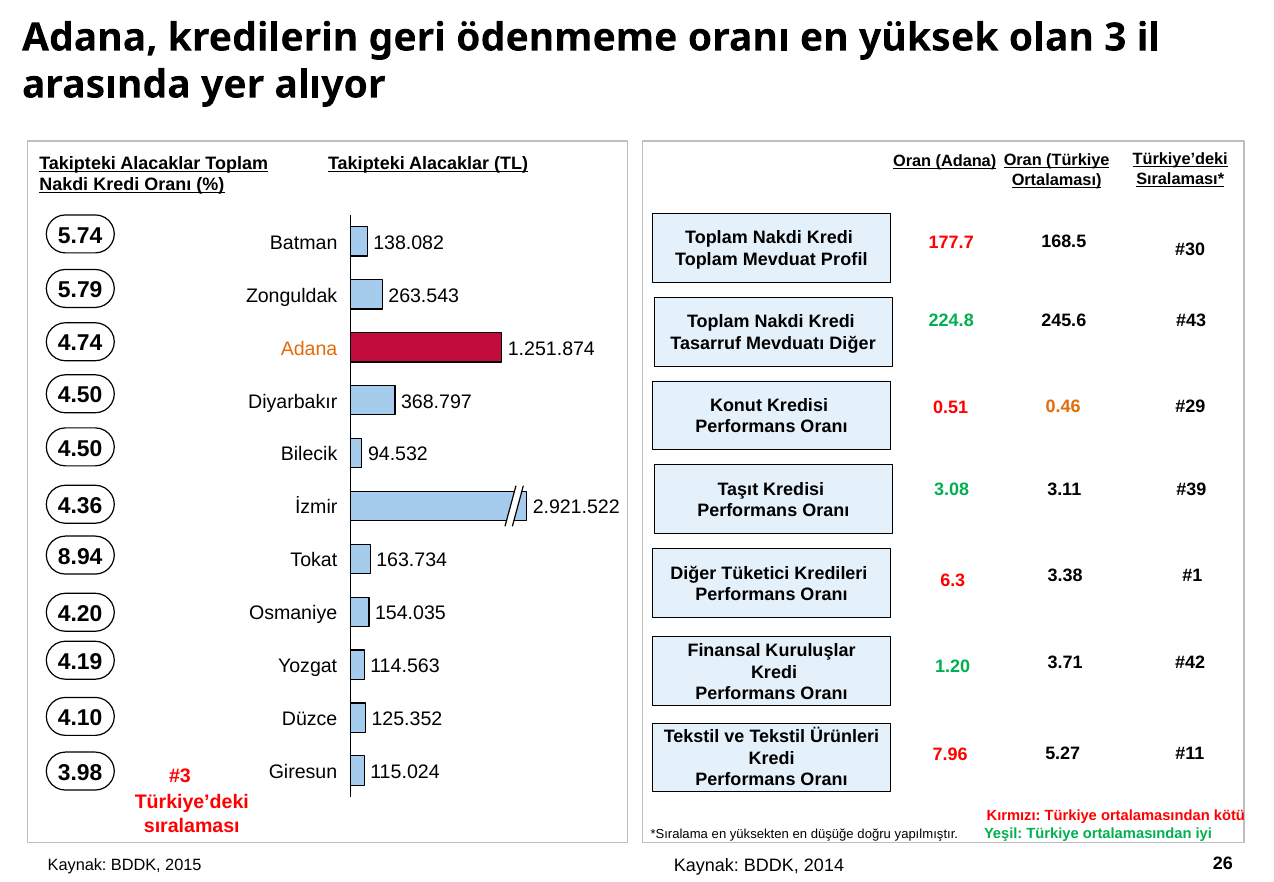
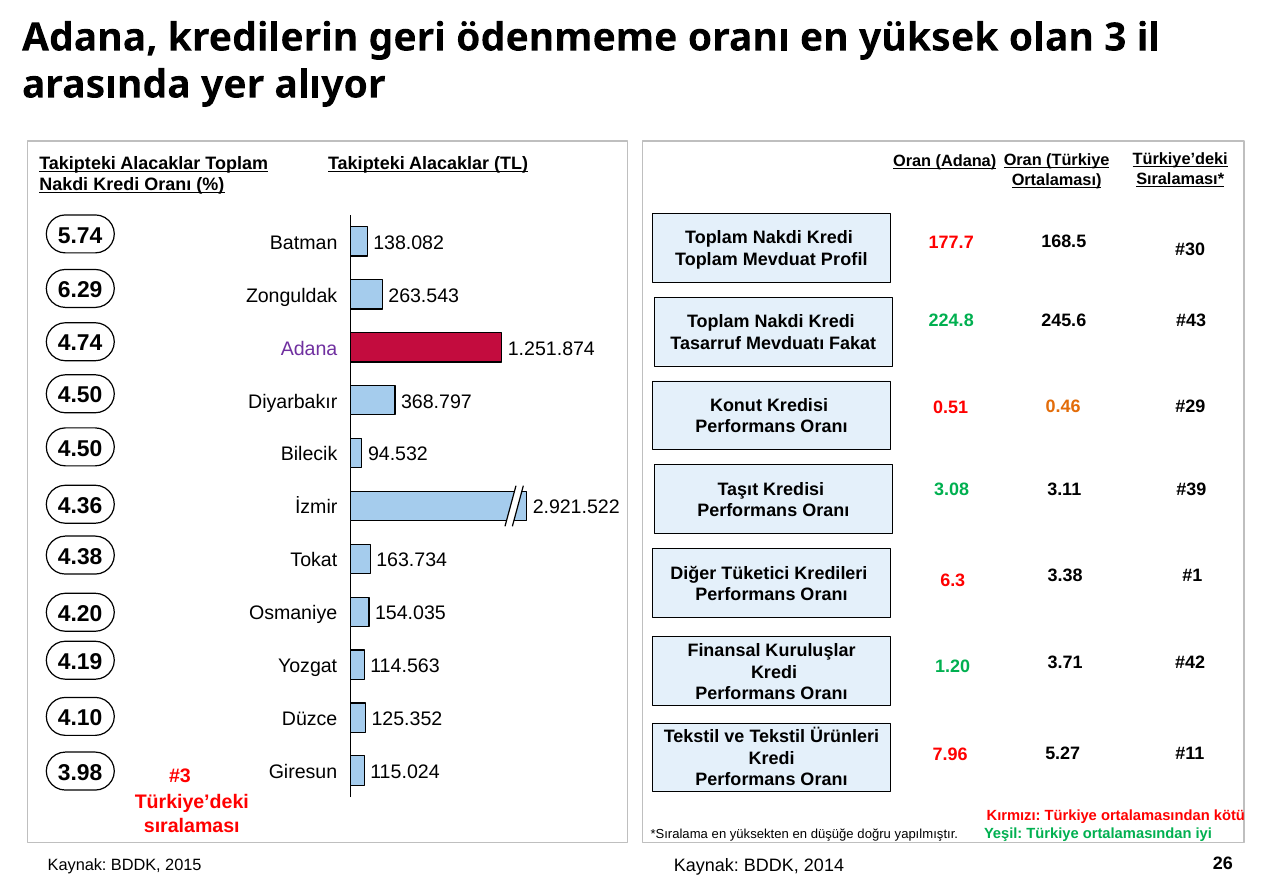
5.79: 5.79 -> 6.29 (80, 290)
Mevduatı Diğer: Diğer -> Fakat (853, 344)
Adana colour: orange -> purple (309, 349)
8.94: 8.94 -> 4.38 (80, 557)
